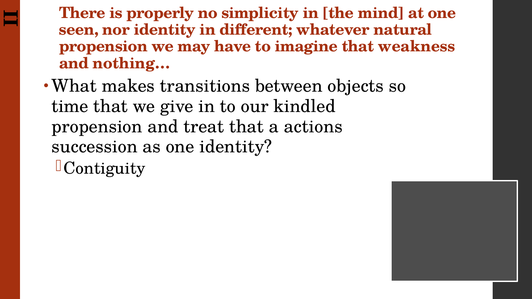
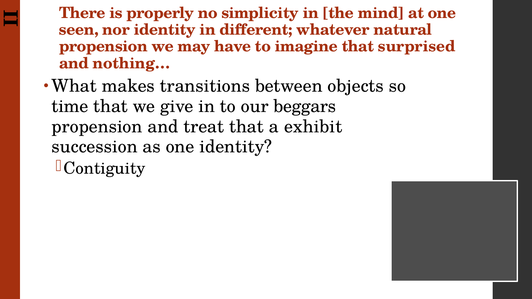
weakness: weakness -> surprised (417, 47)
kindled: kindled -> beggars (305, 106)
actions: actions -> exhibit (313, 127)
